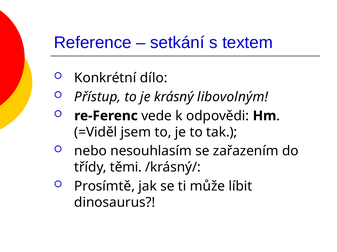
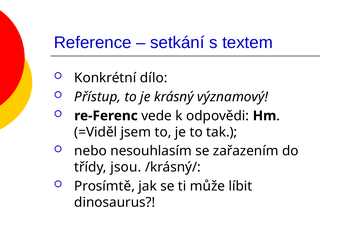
libovolným: libovolným -> významový (233, 97)
těmi: těmi -> jsou (126, 168)
